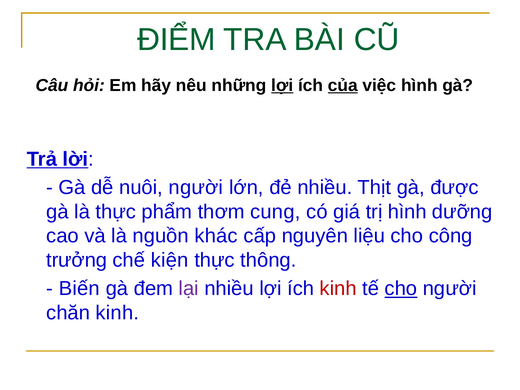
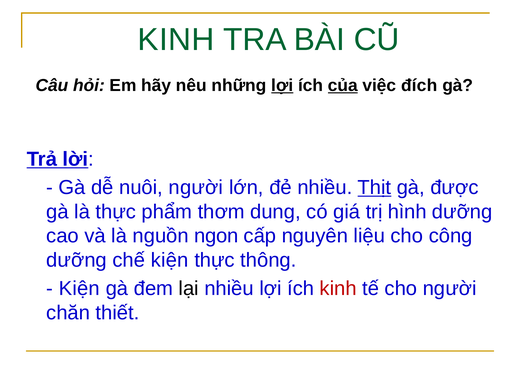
ĐIỂM: ĐIỂM -> KINH (176, 40)
việc hình: hình -> đích (419, 86)
Thịt underline: none -> present (374, 187)
cung: cung -> dung (275, 212)
khác: khác -> ngon (216, 236)
trưởng: trưởng -> dưỡng (77, 260)
Biến: Biến -> Kiện (79, 289)
lại colour: purple -> black (189, 289)
cho underline: present -> none (401, 289)
chăn kinh: kinh -> thiết (117, 313)
